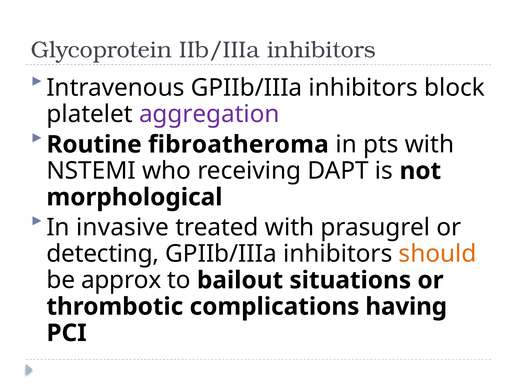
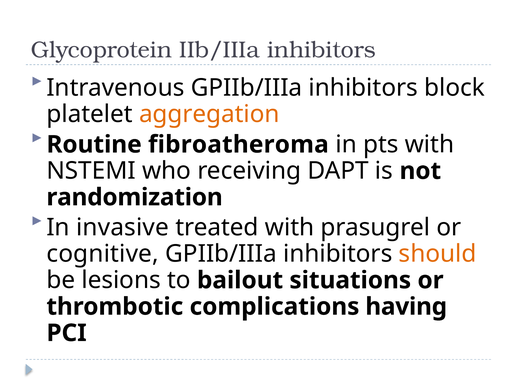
aggregation colour: purple -> orange (209, 114)
morphological: morphological -> randomization (135, 197)
detecting: detecting -> cognitive (103, 254)
approx: approx -> lesions (121, 280)
